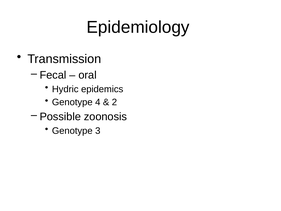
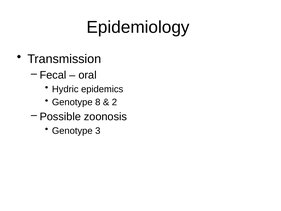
4: 4 -> 8 (98, 102)
